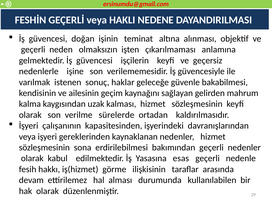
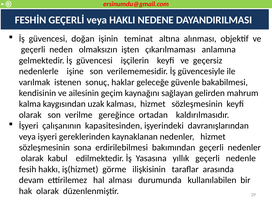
sürelerde: sürelerde -> gereğince (117, 115)
esas: esas -> yıllık (181, 158)
